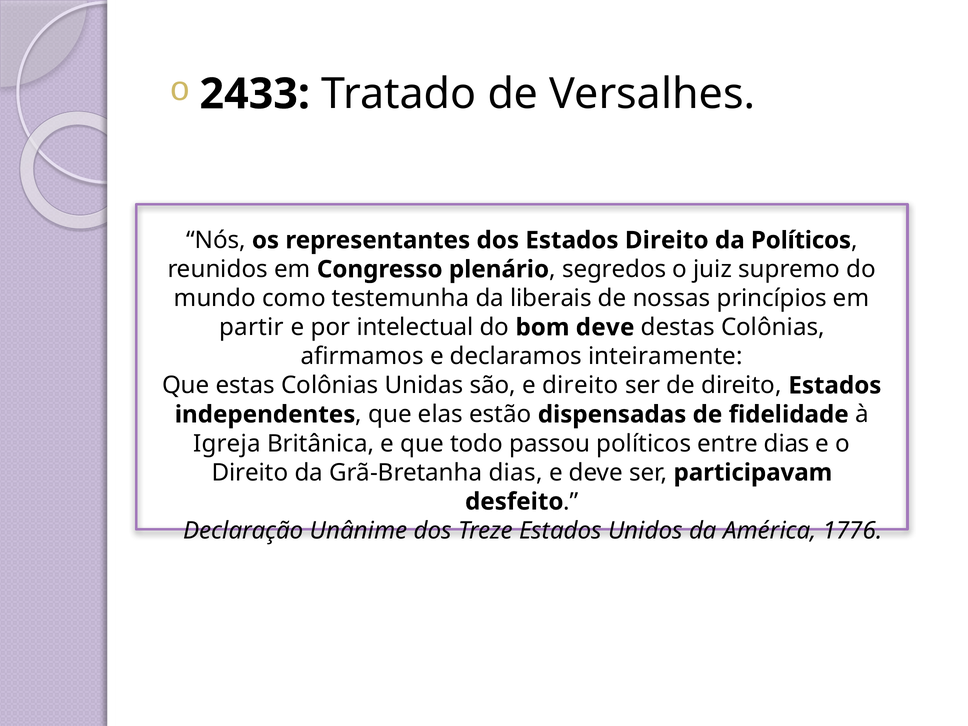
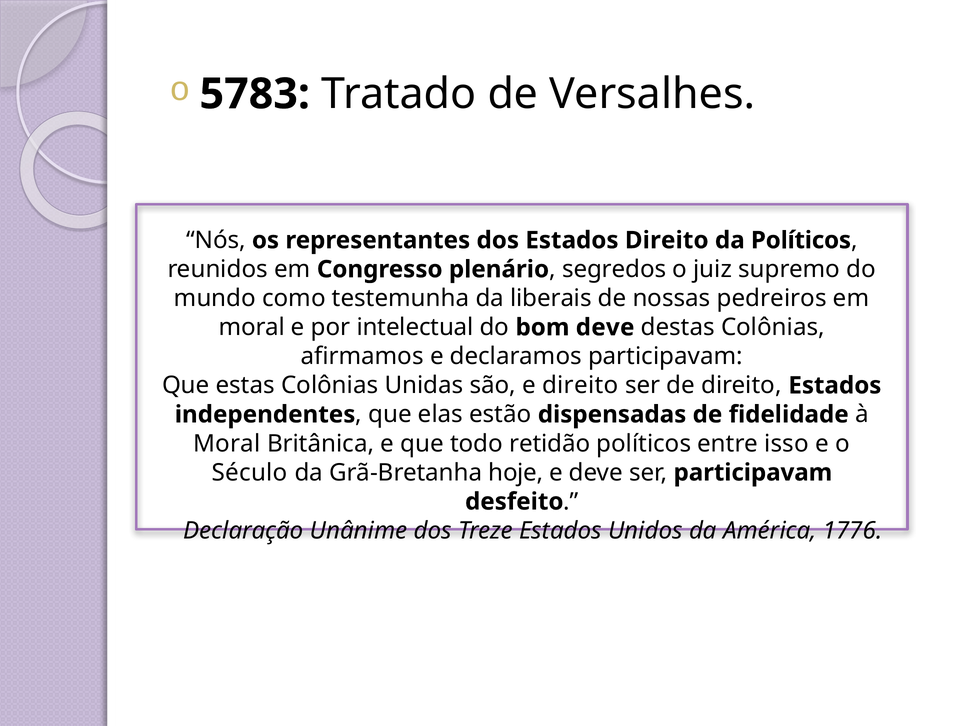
2433: 2433 -> 5783 (255, 94)
princípios: princípios -> pedreiros (772, 298)
partir: partir -> moral (252, 327)
declaramos inteiramente: inteiramente -> participavam (665, 356)
Igreja: Igreja -> Moral (227, 444)
passou: passou -> retidão (550, 444)
entre dias: dias -> isso (787, 444)
Direito: Direito -> Século (250, 473)
Grã-Bretanha dias: dias -> hoje (516, 473)
